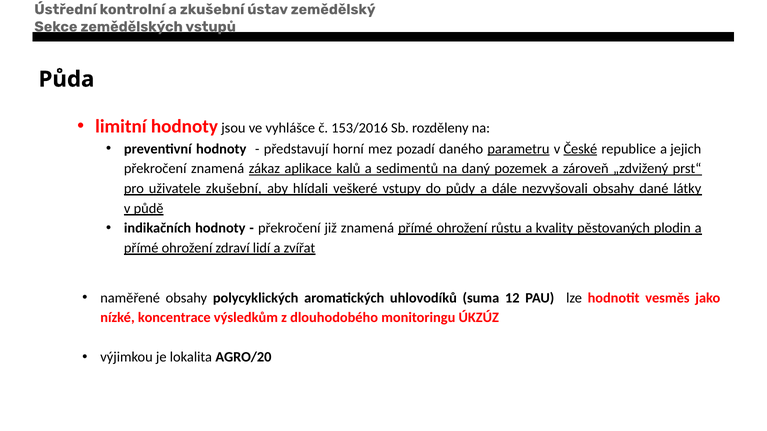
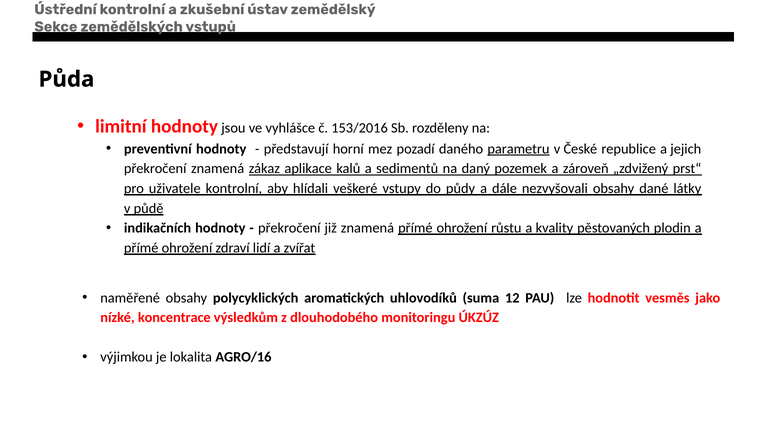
České underline: present -> none (580, 149)
uživatele zkušební: zkušební -> kontrolní (234, 189)
AGRO/20: AGRO/20 -> AGRO/16 (243, 358)
